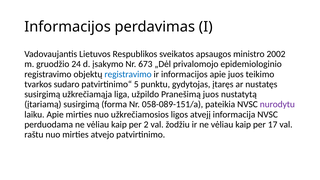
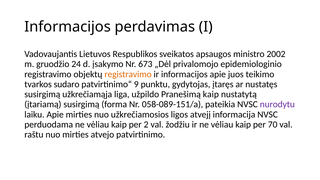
registravimo colour: blue -> orange (128, 74)
5: 5 -> 9 (136, 84)
Pranešimą juos: juos -> kaip (211, 94)
17: 17 -> 70 (273, 125)
